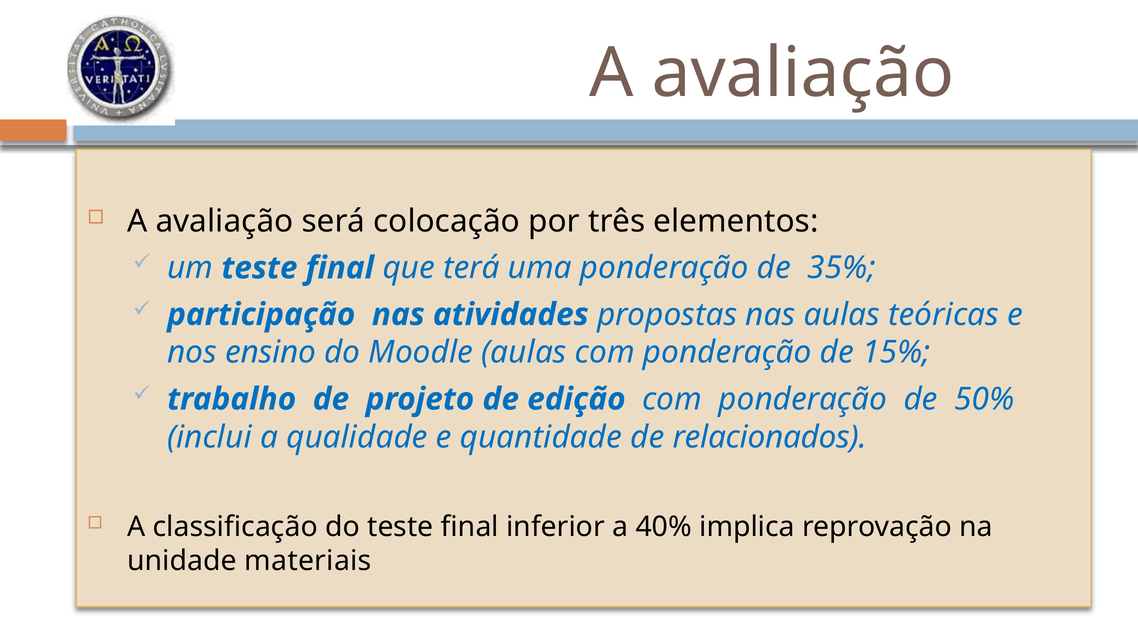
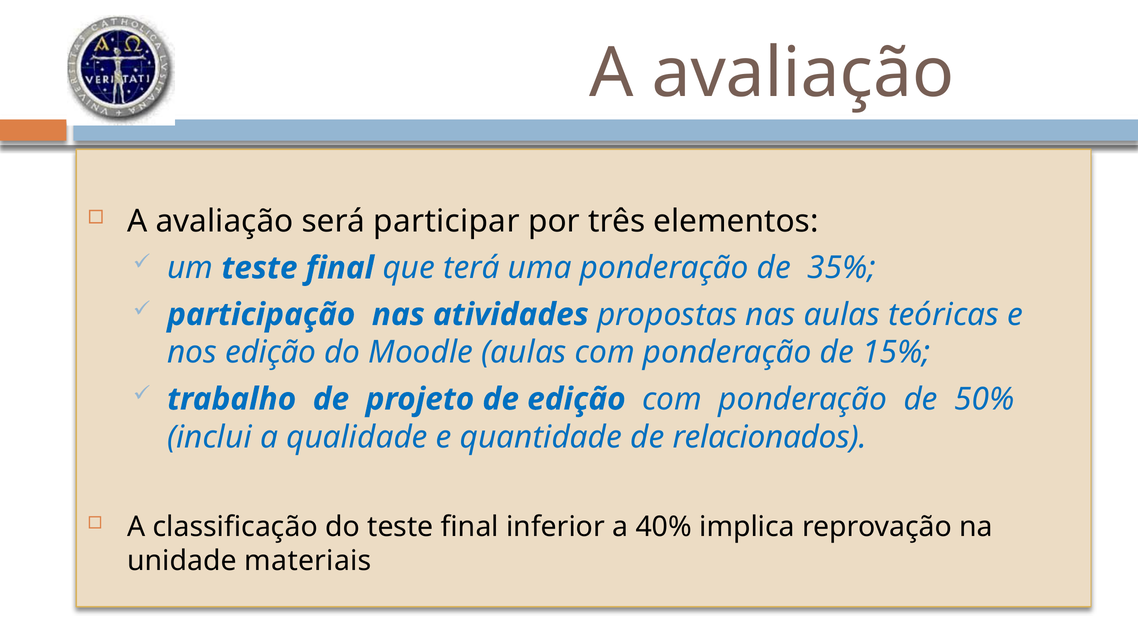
colocação: colocação -> participar (446, 221)
nos ensino: ensino -> edição (271, 353)
